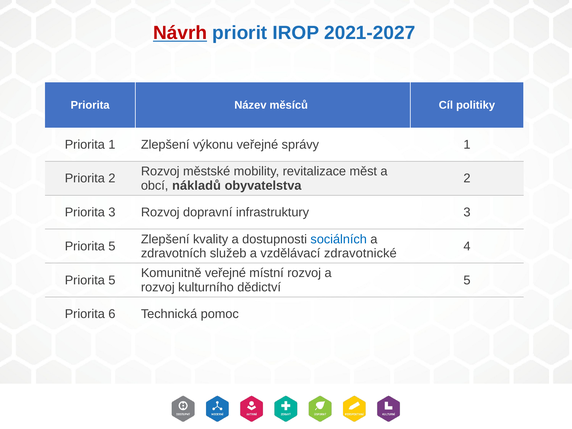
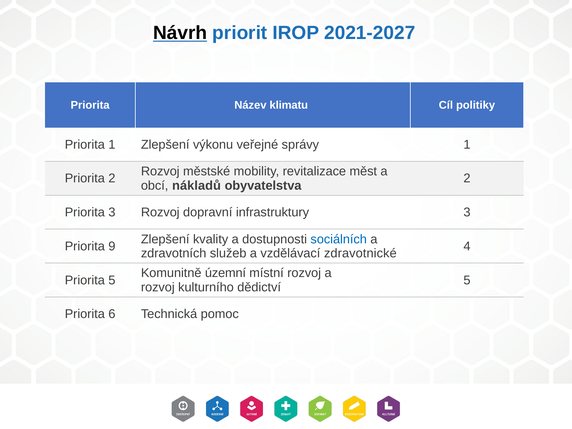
Návrh colour: red -> black (180, 33)
měsíců: měsíců -> klimatu (289, 105)
5: 5 -> 9 (112, 246)
Komunitně veřejné: veřejné -> územní (225, 273)
